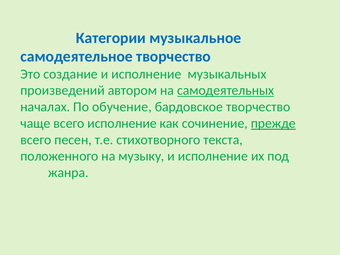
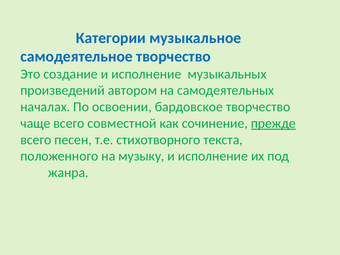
самодеятельных underline: present -> none (226, 90)
обучение: обучение -> освоении (122, 107)
всего исполнение: исполнение -> совместной (122, 123)
